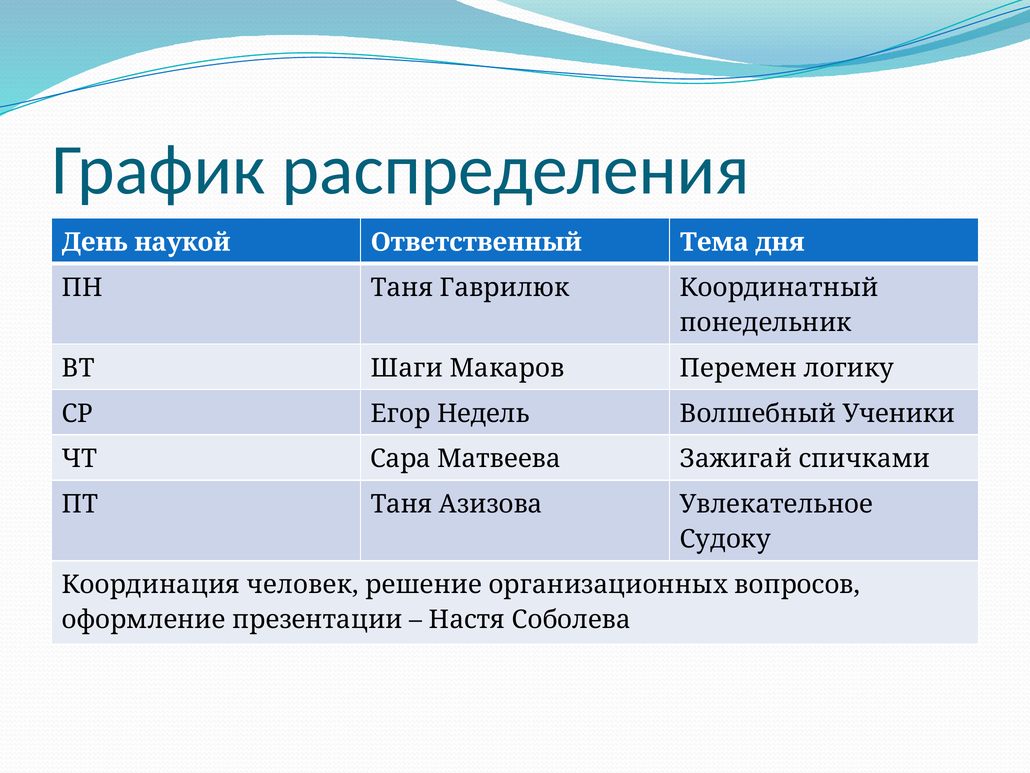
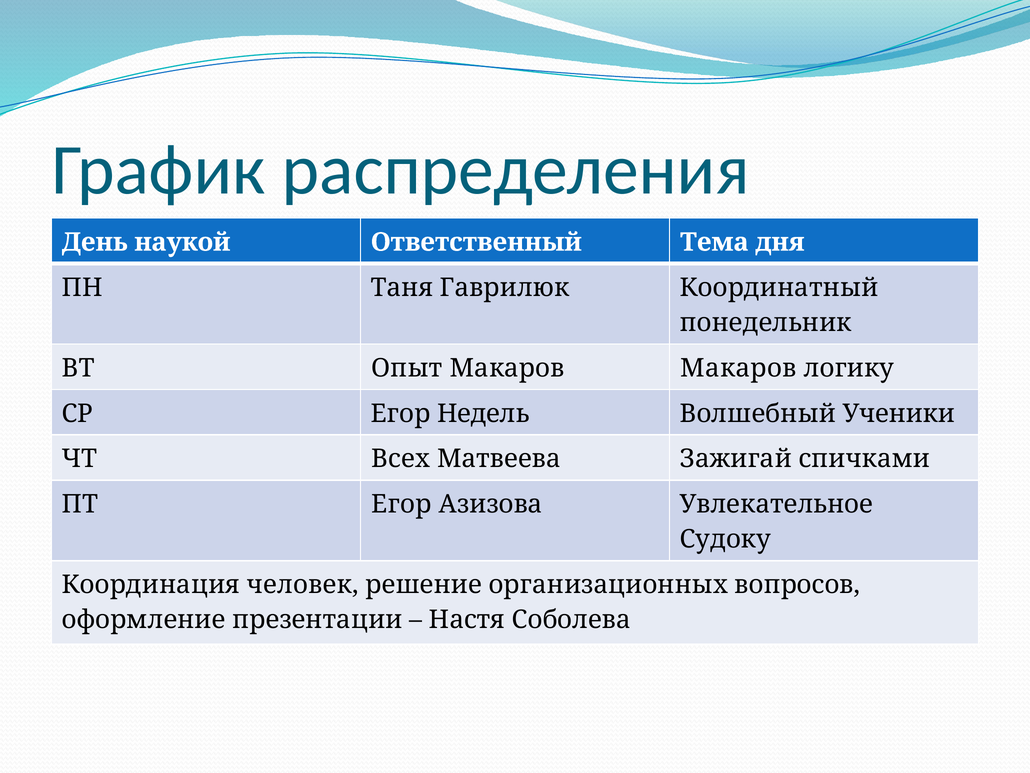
Шаги: Шаги -> Опыт (407, 368)
Макаров Перемен: Перемен -> Макаров (738, 368)
Сара: Сара -> Всех (400, 459)
ПТ Таня: Таня -> Егор (401, 504)
